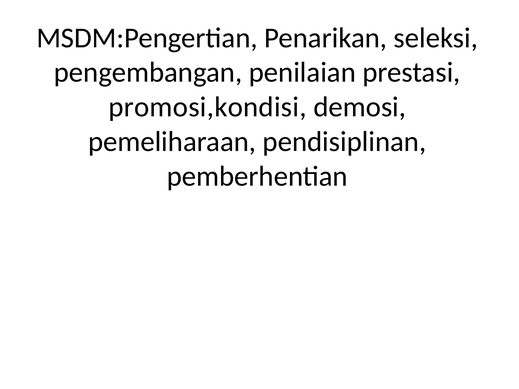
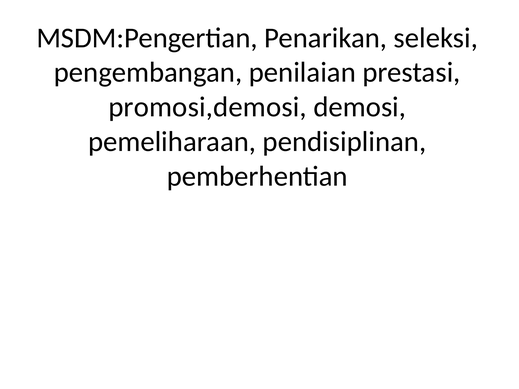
promosi,kondisi: promosi,kondisi -> promosi,demosi (208, 107)
